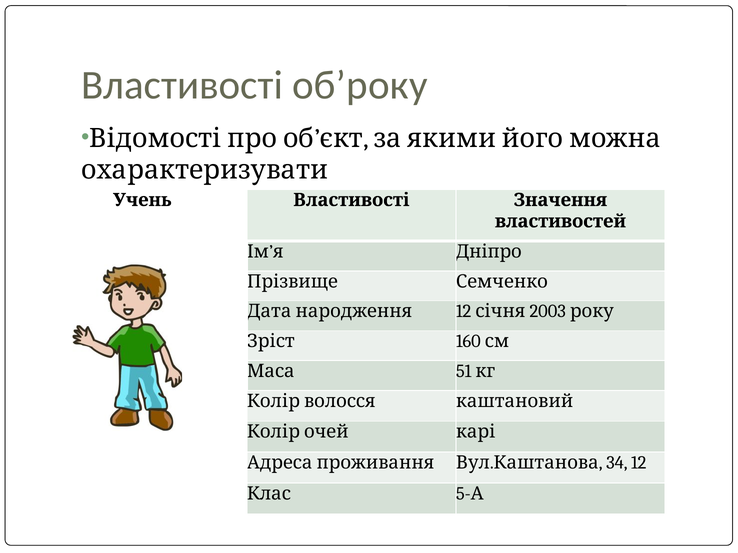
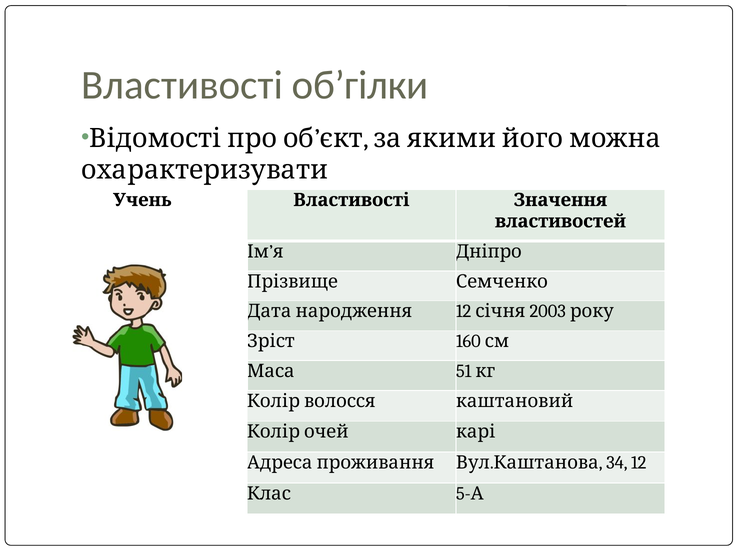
об’року: об’року -> об’гілки (360, 85)
